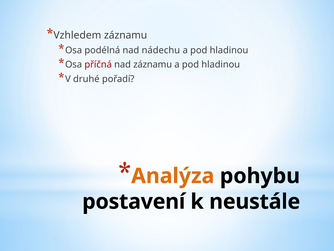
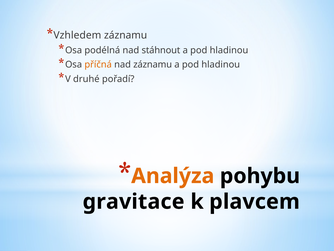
nádechu: nádechu -> stáhnout (161, 50)
příčná colour: red -> orange (98, 64)
postavení: postavení -> gravitace (134, 201)
neustále: neustále -> plavcem (255, 201)
